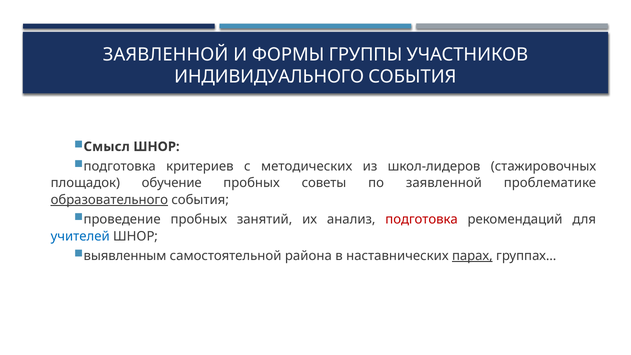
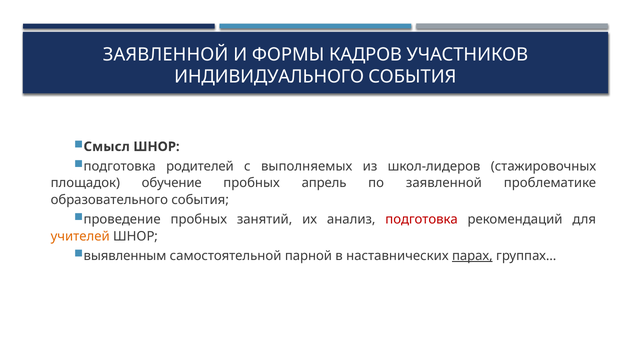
ГРУППЫ: ГРУППЫ -> КАДРОВ (366, 55)
критериев: критериев -> родителей (200, 166)
методических: методических -> выполняемых (307, 166)
советы: советы -> апрель (324, 183)
образовательного underline: present -> none (109, 200)
учителей colour: blue -> orange (80, 236)
района: района -> парной (308, 256)
